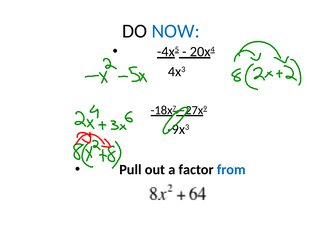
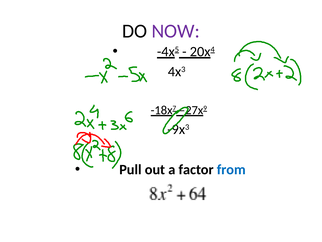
NOW colour: blue -> purple (176, 31)
